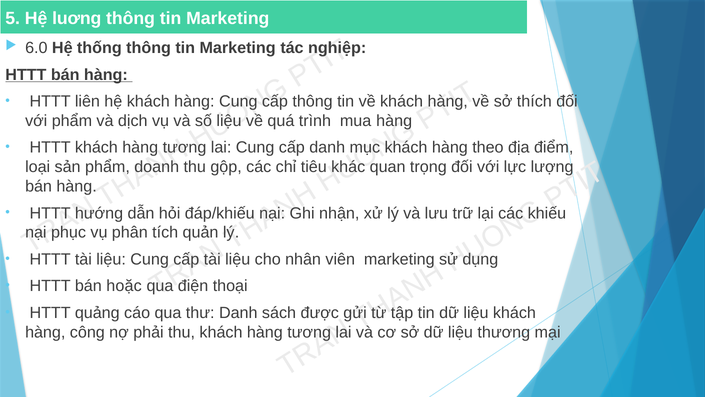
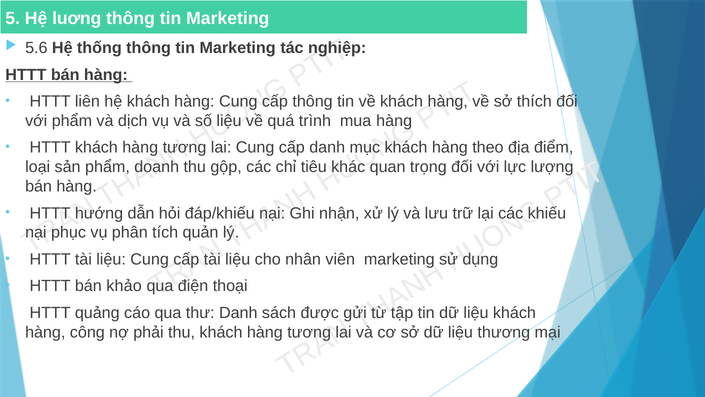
6.0: 6.0 -> 5.6 (36, 48)
hoặc: hoặc -> khảo (124, 286)
